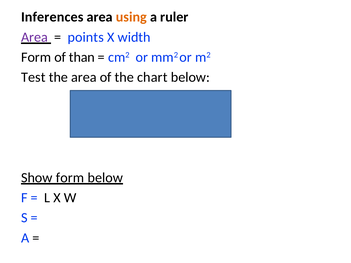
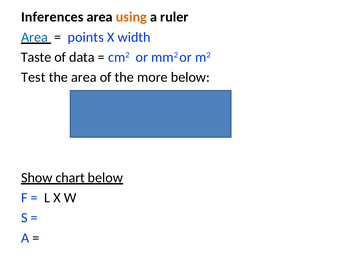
Area colour: purple -> blue (34, 37)
Form: Form -> Taste (36, 57)
than: than -> data (82, 57)
chart: chart -> more (152, 77)
Show form: form -> chart (70, 178)
